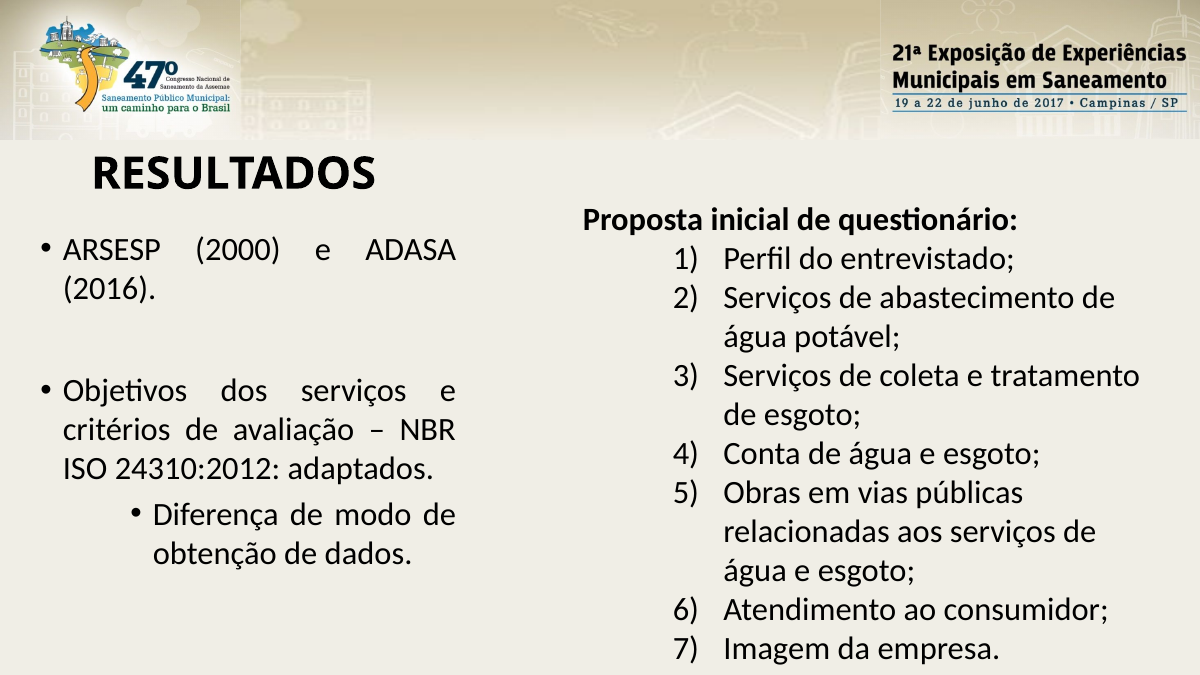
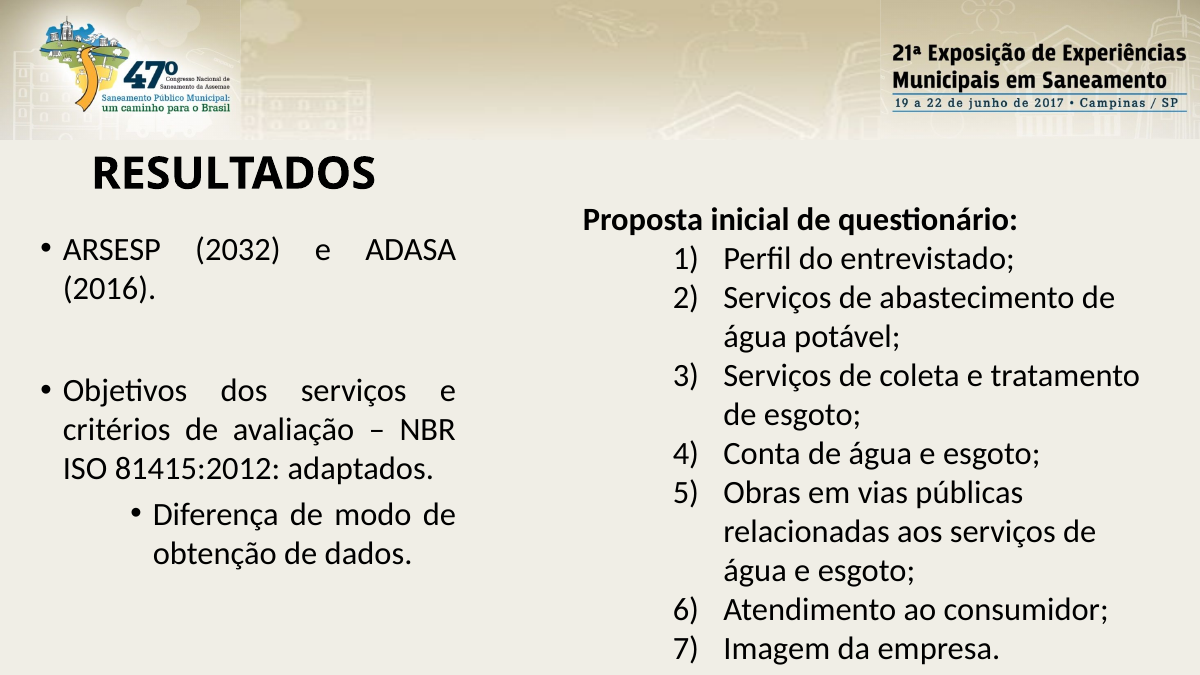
2000: 2000 -> 2032 (238, 249)
24310:2012: 24310:2012 -> 81415:2012 (198, 469)
